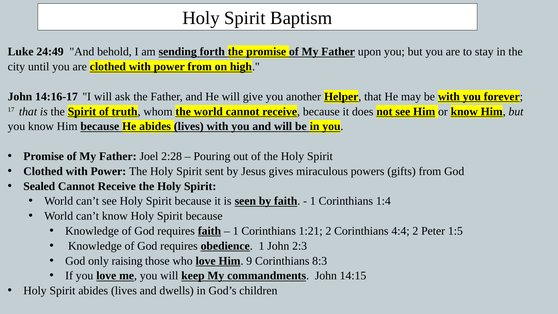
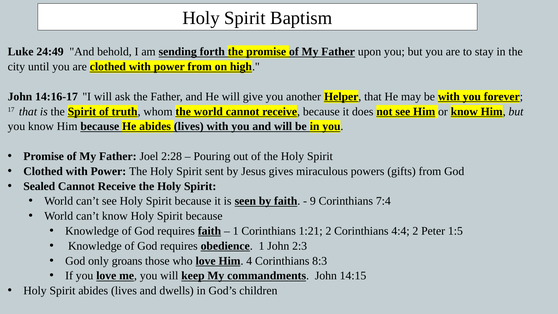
1: 1 -> 9 (313, 201)
1:4: 1:4 -> 7:4 (383, 201)
raising: raising -> groans (127, 261)
9: 9 -> 4 (249, 261)
